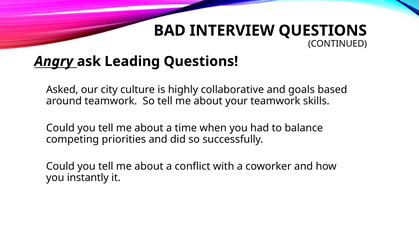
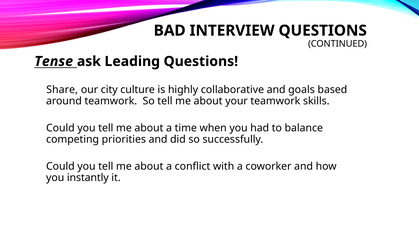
Angry: Angry -> Tense (54, 61)
Asked: Asked -> Share (62, 89)
